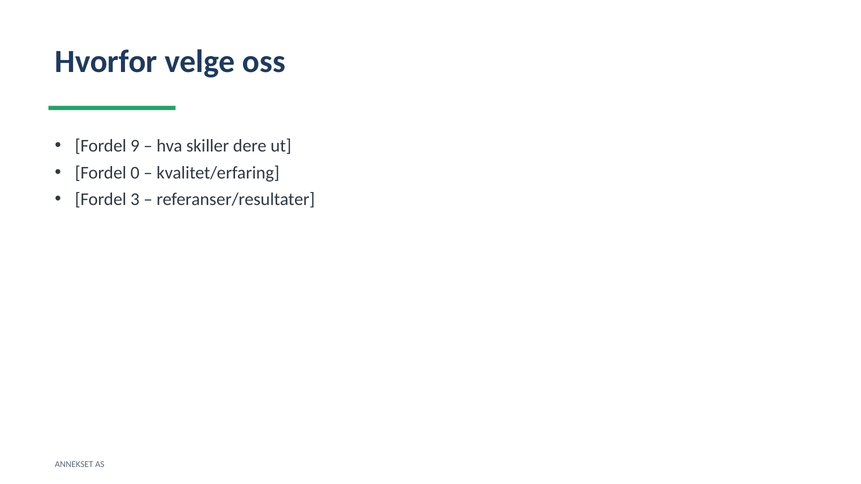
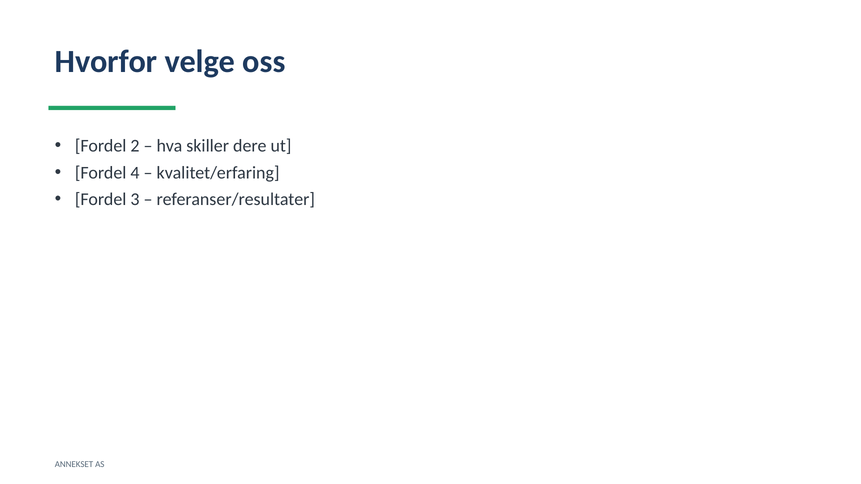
9: 9 -> 2 (135, 146)
0: 0 -> 4 (135, 173)
